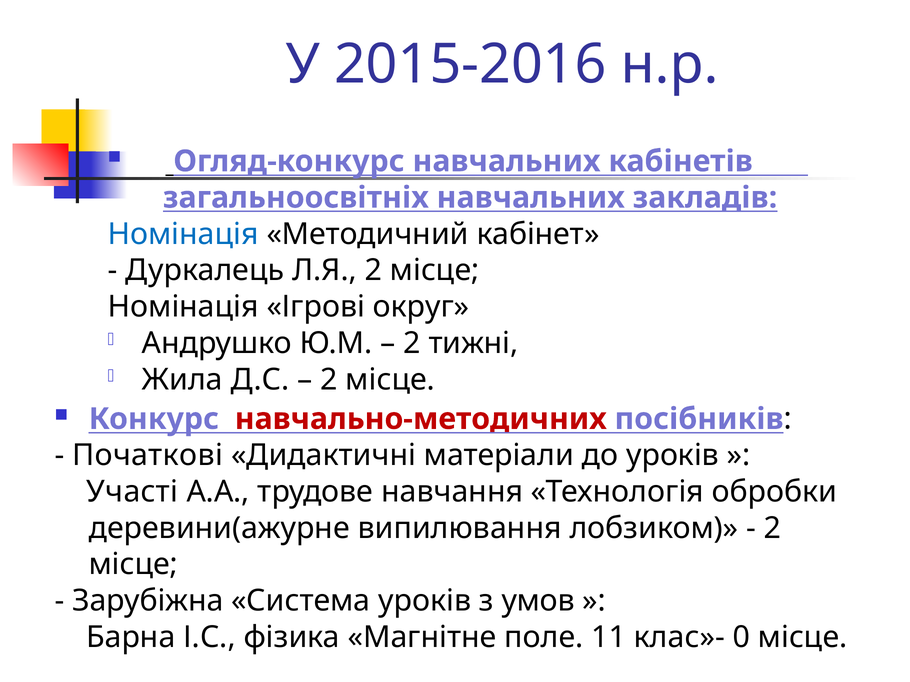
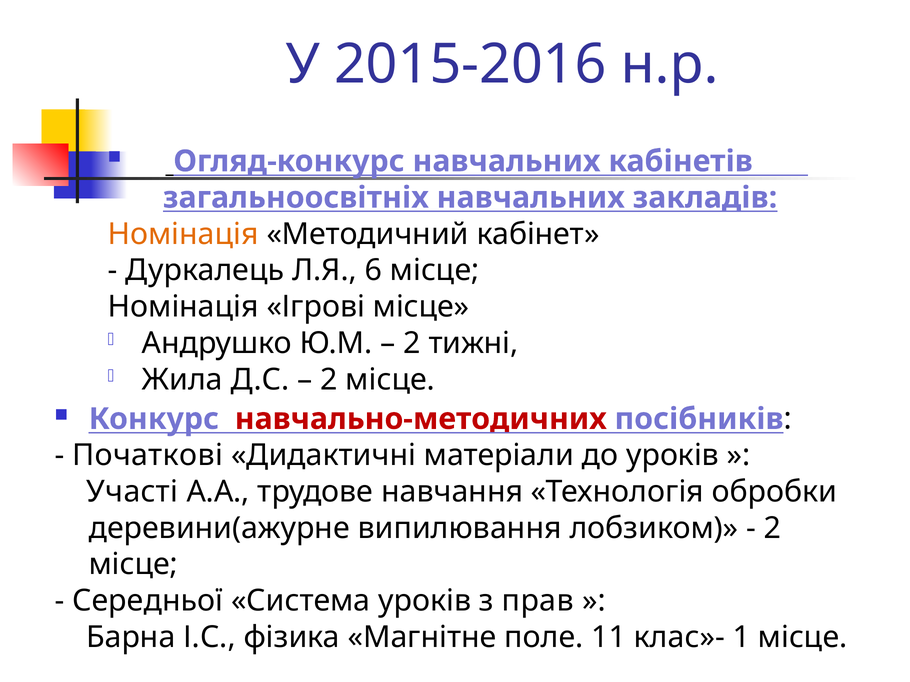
Номінація colour: blue -> orange (183, 234)
Л.Я 2: 2 -> 6 (373, 271)
Ігрові округ: округ -> місце (421, 307)
Зарубіжна: Зарубіжна -> Середньої (148, 601)
умов: умов -> прав (538, 601)
0: 0 -> 1 (741, 638)
